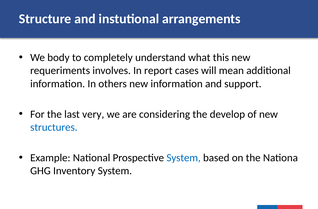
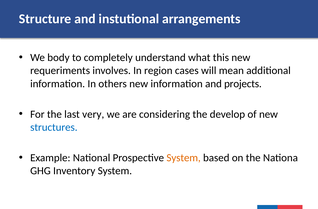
report: report -> region (158, 71)
support: support -> projects (243, 84)
System colour: blue -> orange (184, 158)
